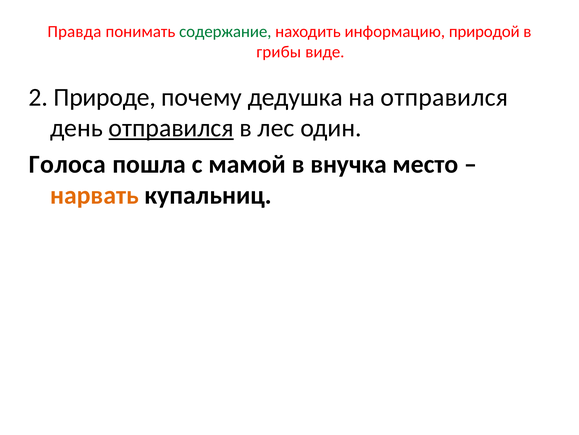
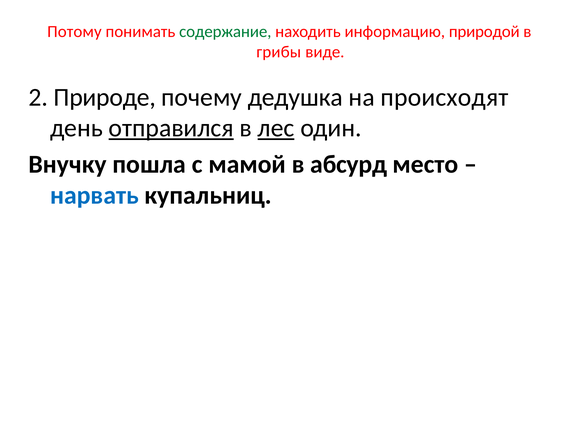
Правда: Правда -> Потому (74, 32)
на отправился: отправился -> происходят (444, 97)
лес underline: none -> present (276, 128)
Голоса: Голоса -> Внучку (68, 164)
внучка: внучка -> абсурд (349, 164)
нарвать colour: orange -> blue (94, 195)
